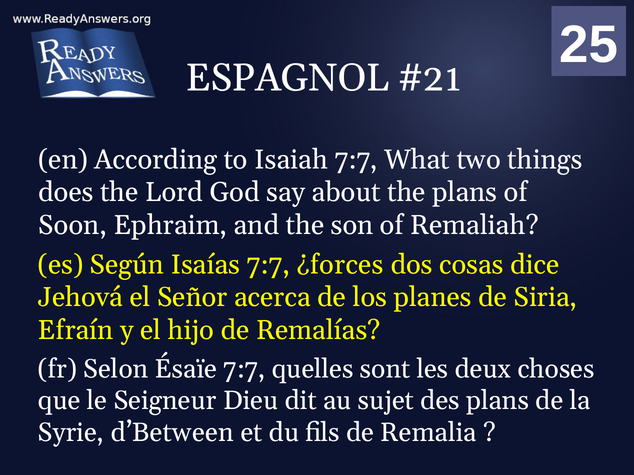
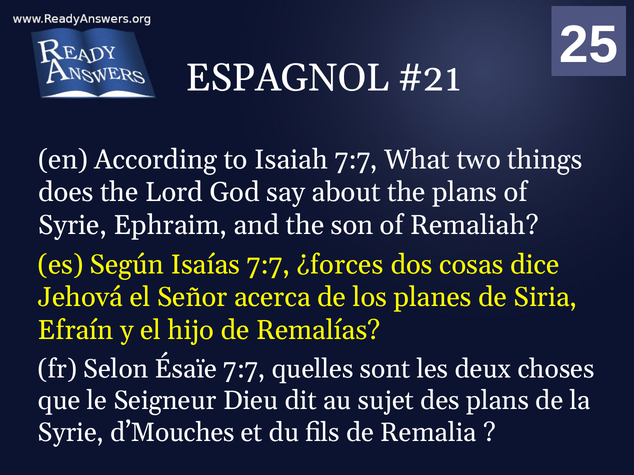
Soon: Soon -> Syrie (73, 225)
d’Between: d’Between -> d’Mouches (172, 433)
